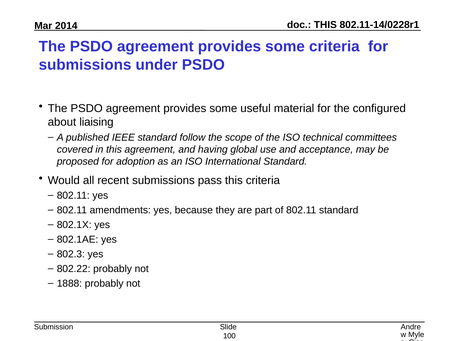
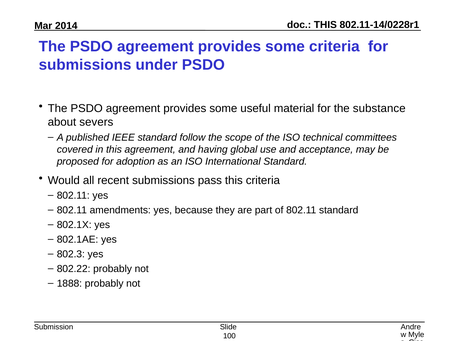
configured: configured -> substance (379, 108)
liaising: liaising -> severs (96, 122)
